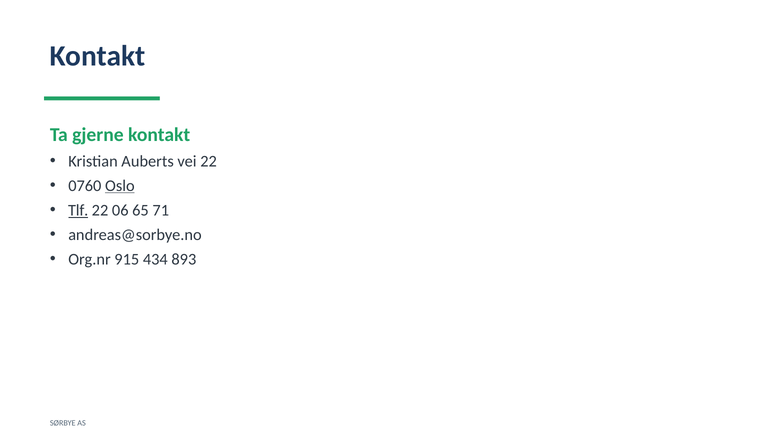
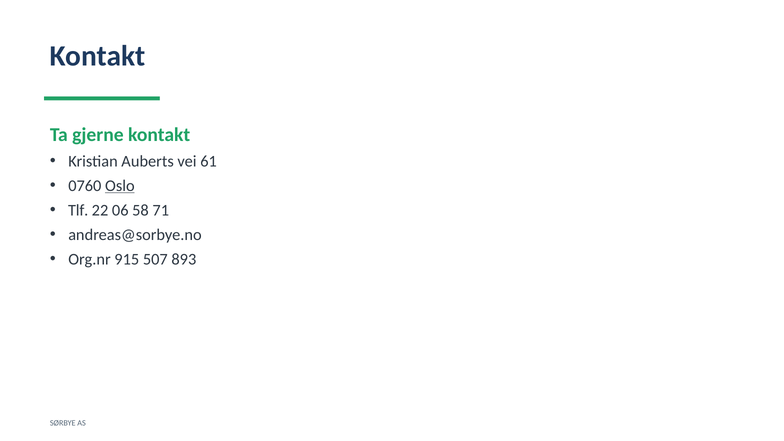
vei 22: 22 -> 61 (209, 161)
Tlf underline: present -> none (78, 210)
65: 65 -> 58 (140, 210)
434: 434 -> 507 (155, 259)
